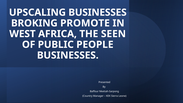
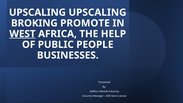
UPSCALING BUSINESSES: BUSINESSES -> UPSCALING (97, 12)
WEST underline: none -> present (22, 34)
SEEN: SEEN -> HELP (113, 34)
